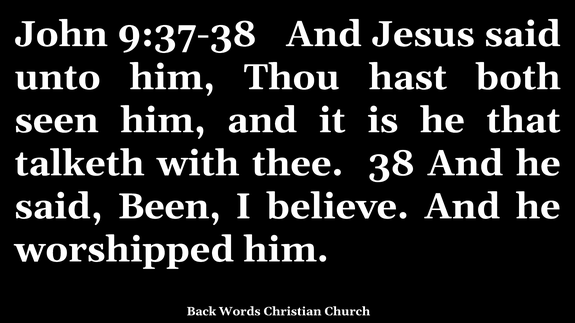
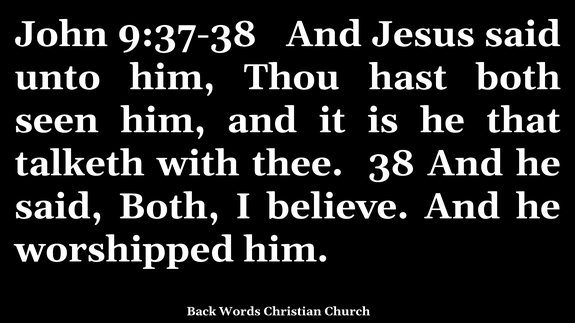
said Been: Been -> Both (169, 207)
